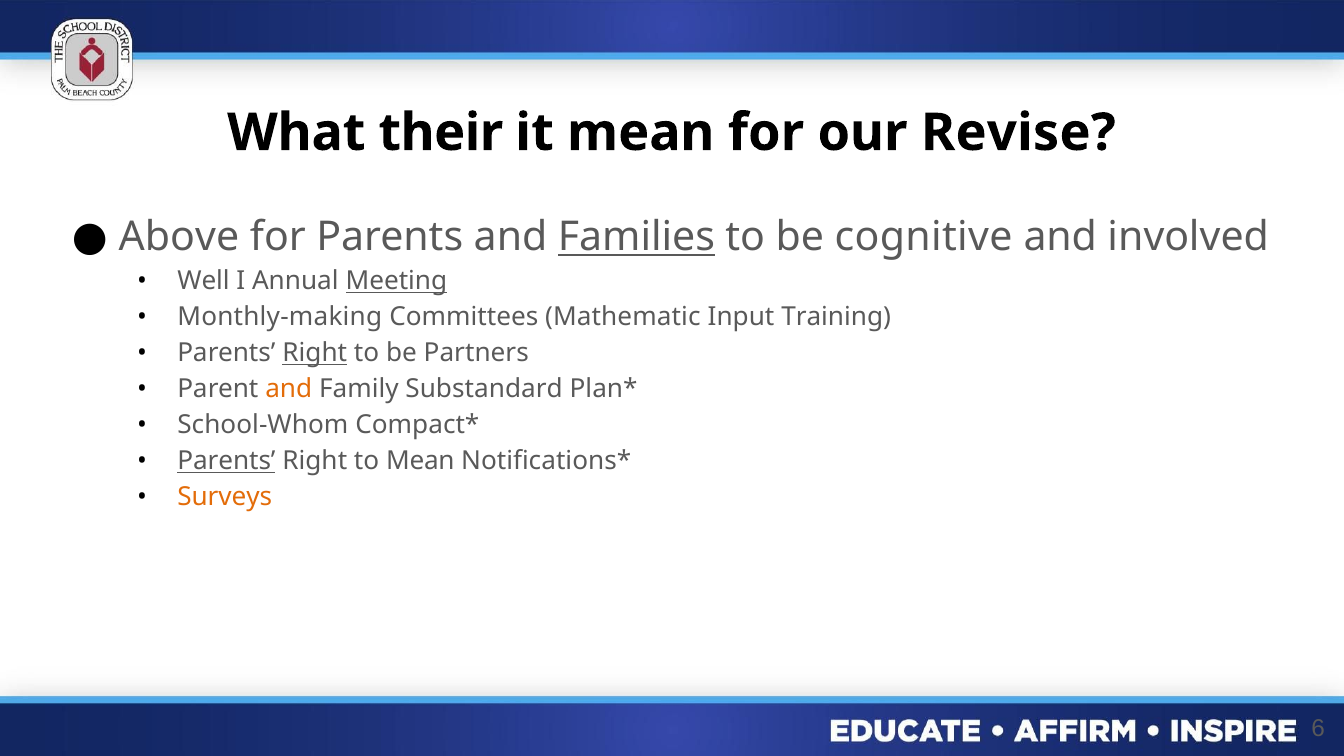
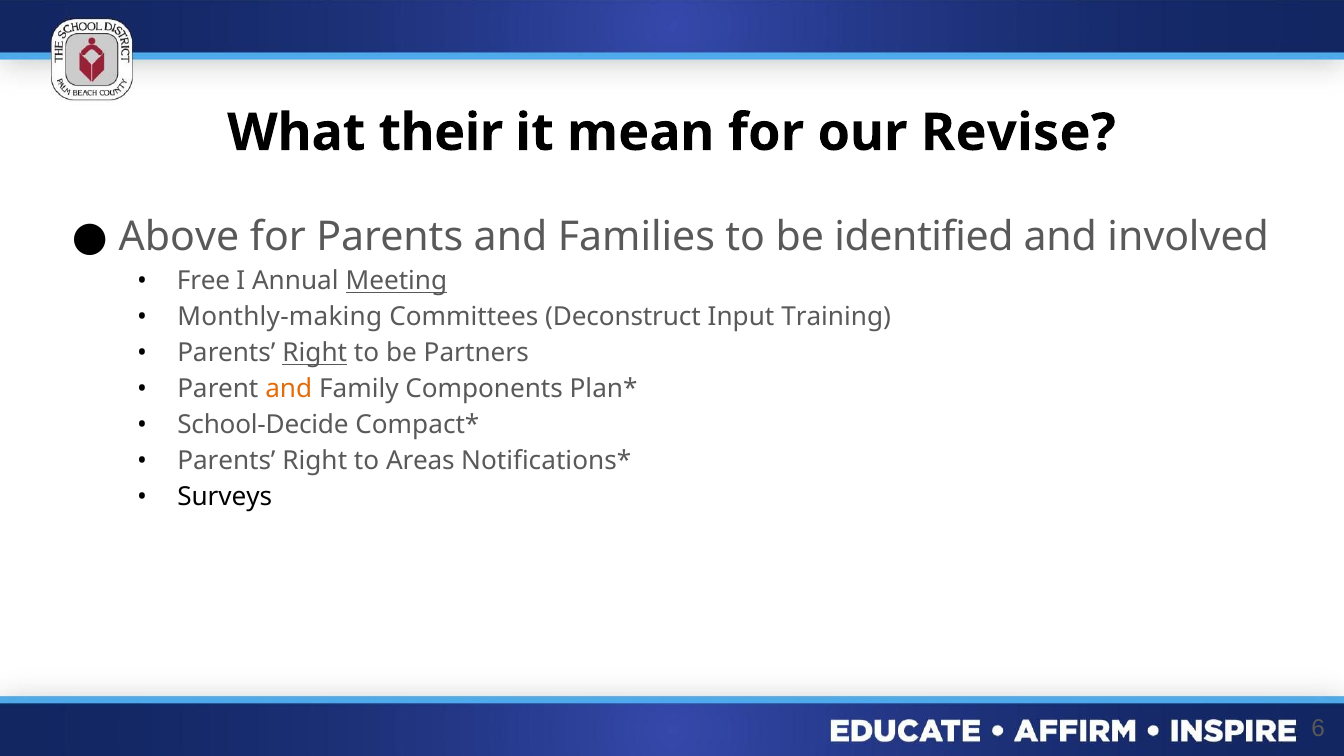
Families underline: present -> none (636, 237)
cognitive: cognitive -> identified (924, 237)
Well: Well -> Free (204, 281)
Mathematic: Mathematic -> Deconstruct (623, 317)
Substandard: Substandard -> Components (484, 389)
School-Whom: School-Whom -> School-Decide (263, 425)
Parents underline: present -> none (226, 461)
to Mean: Mean -> Areas (420, 461)
Surveys colour: orange -> black (225, 497)
